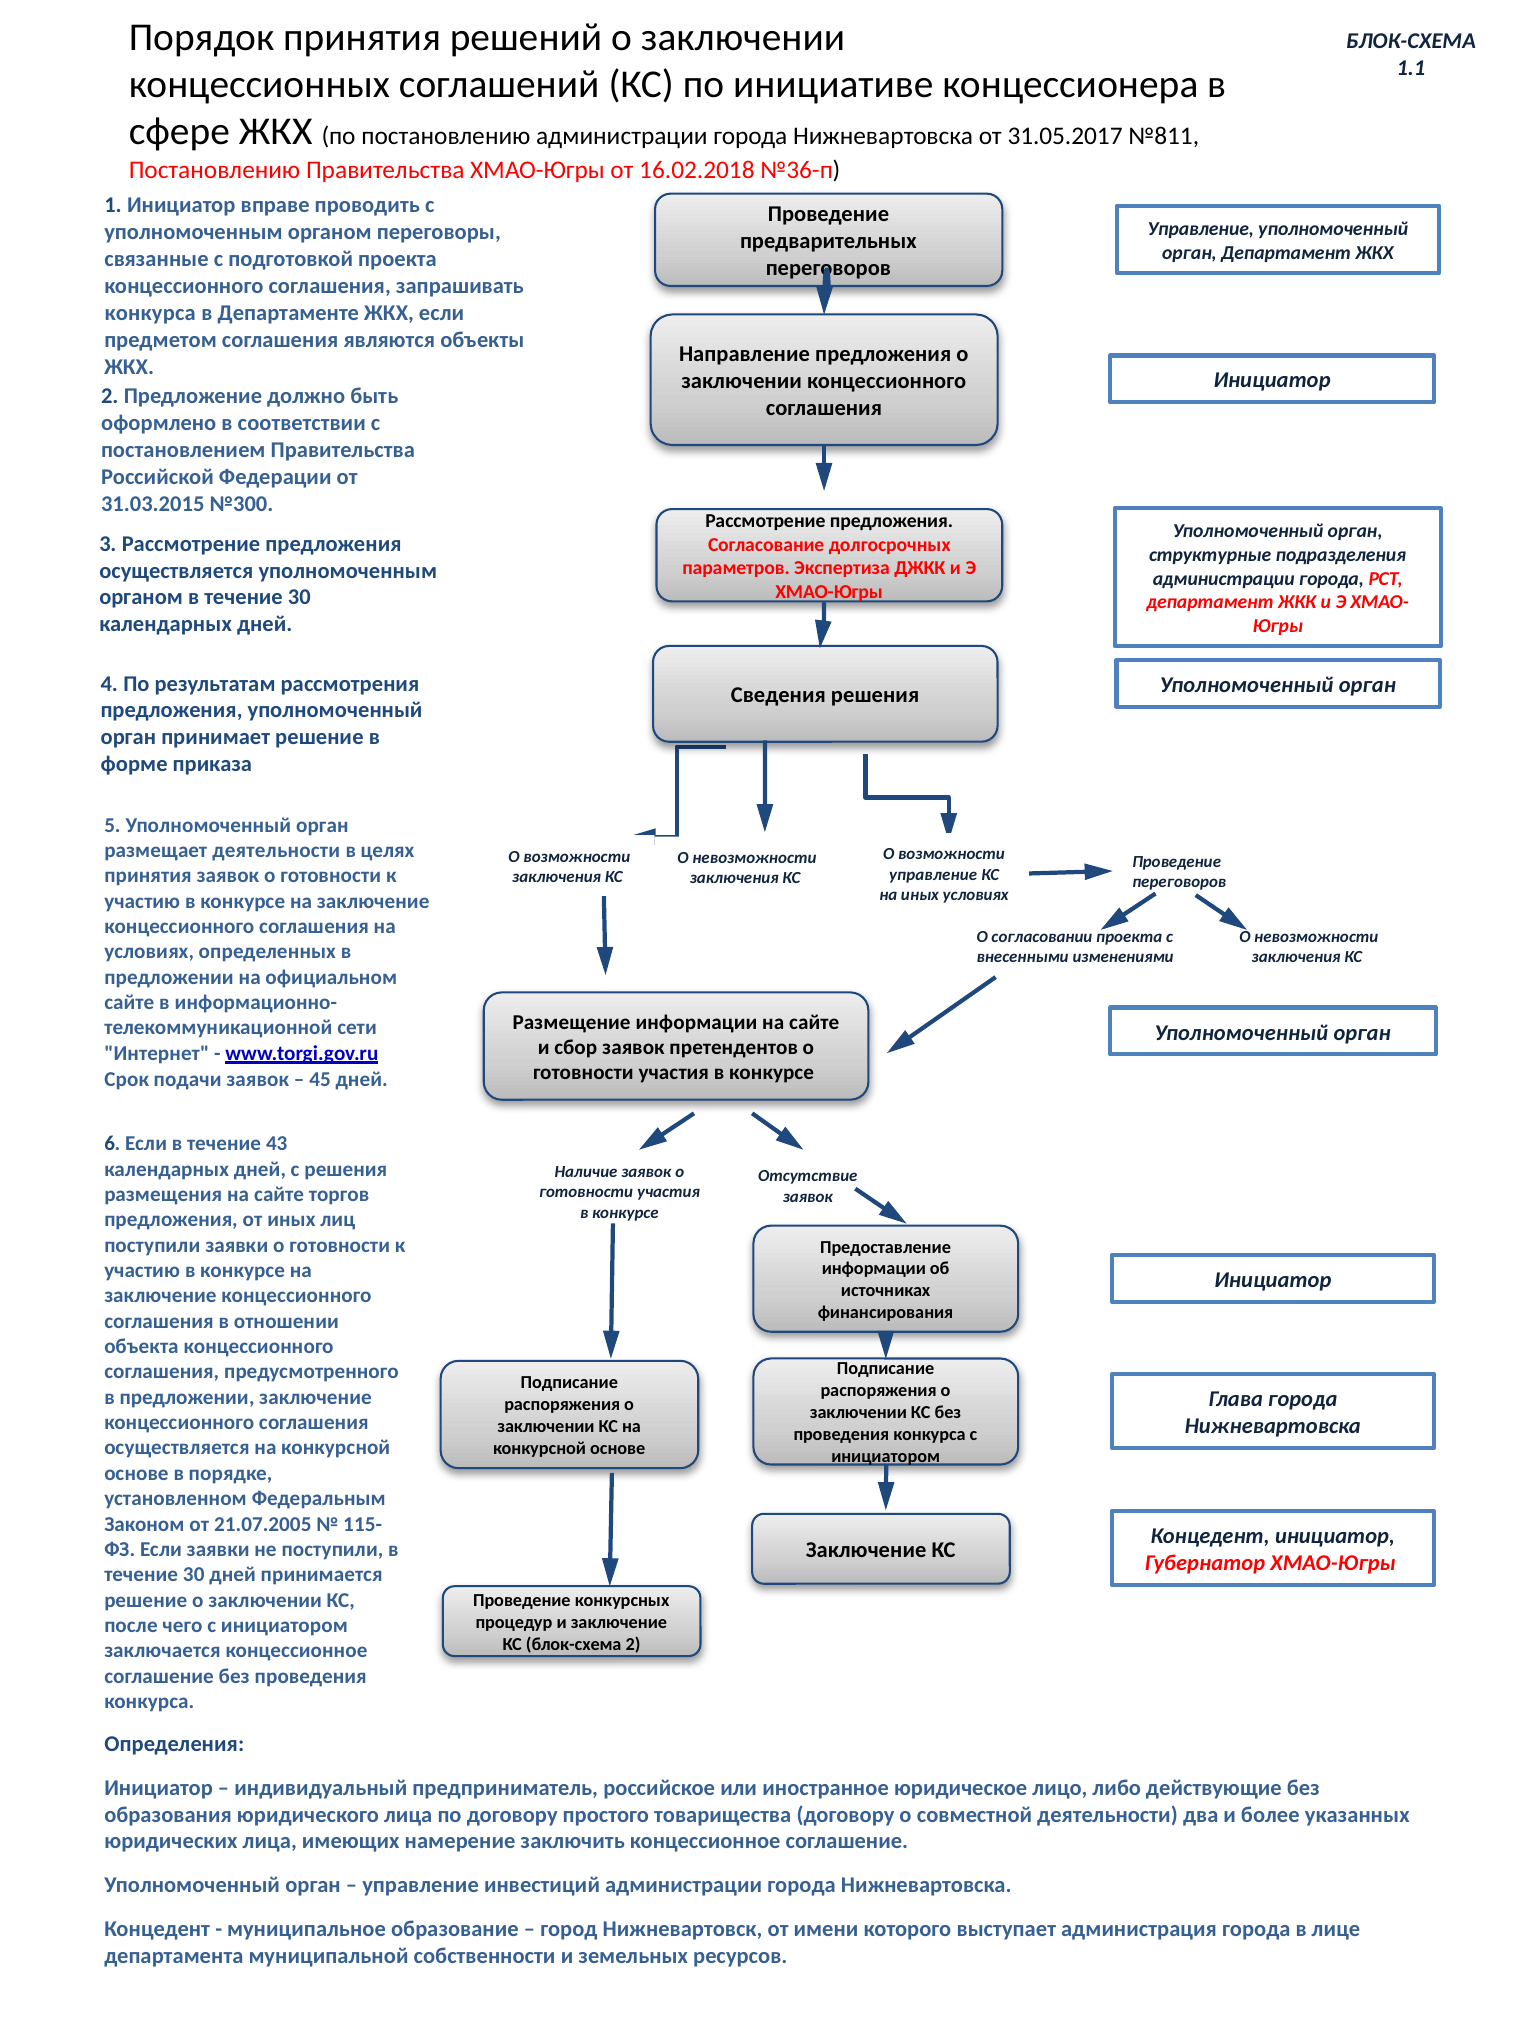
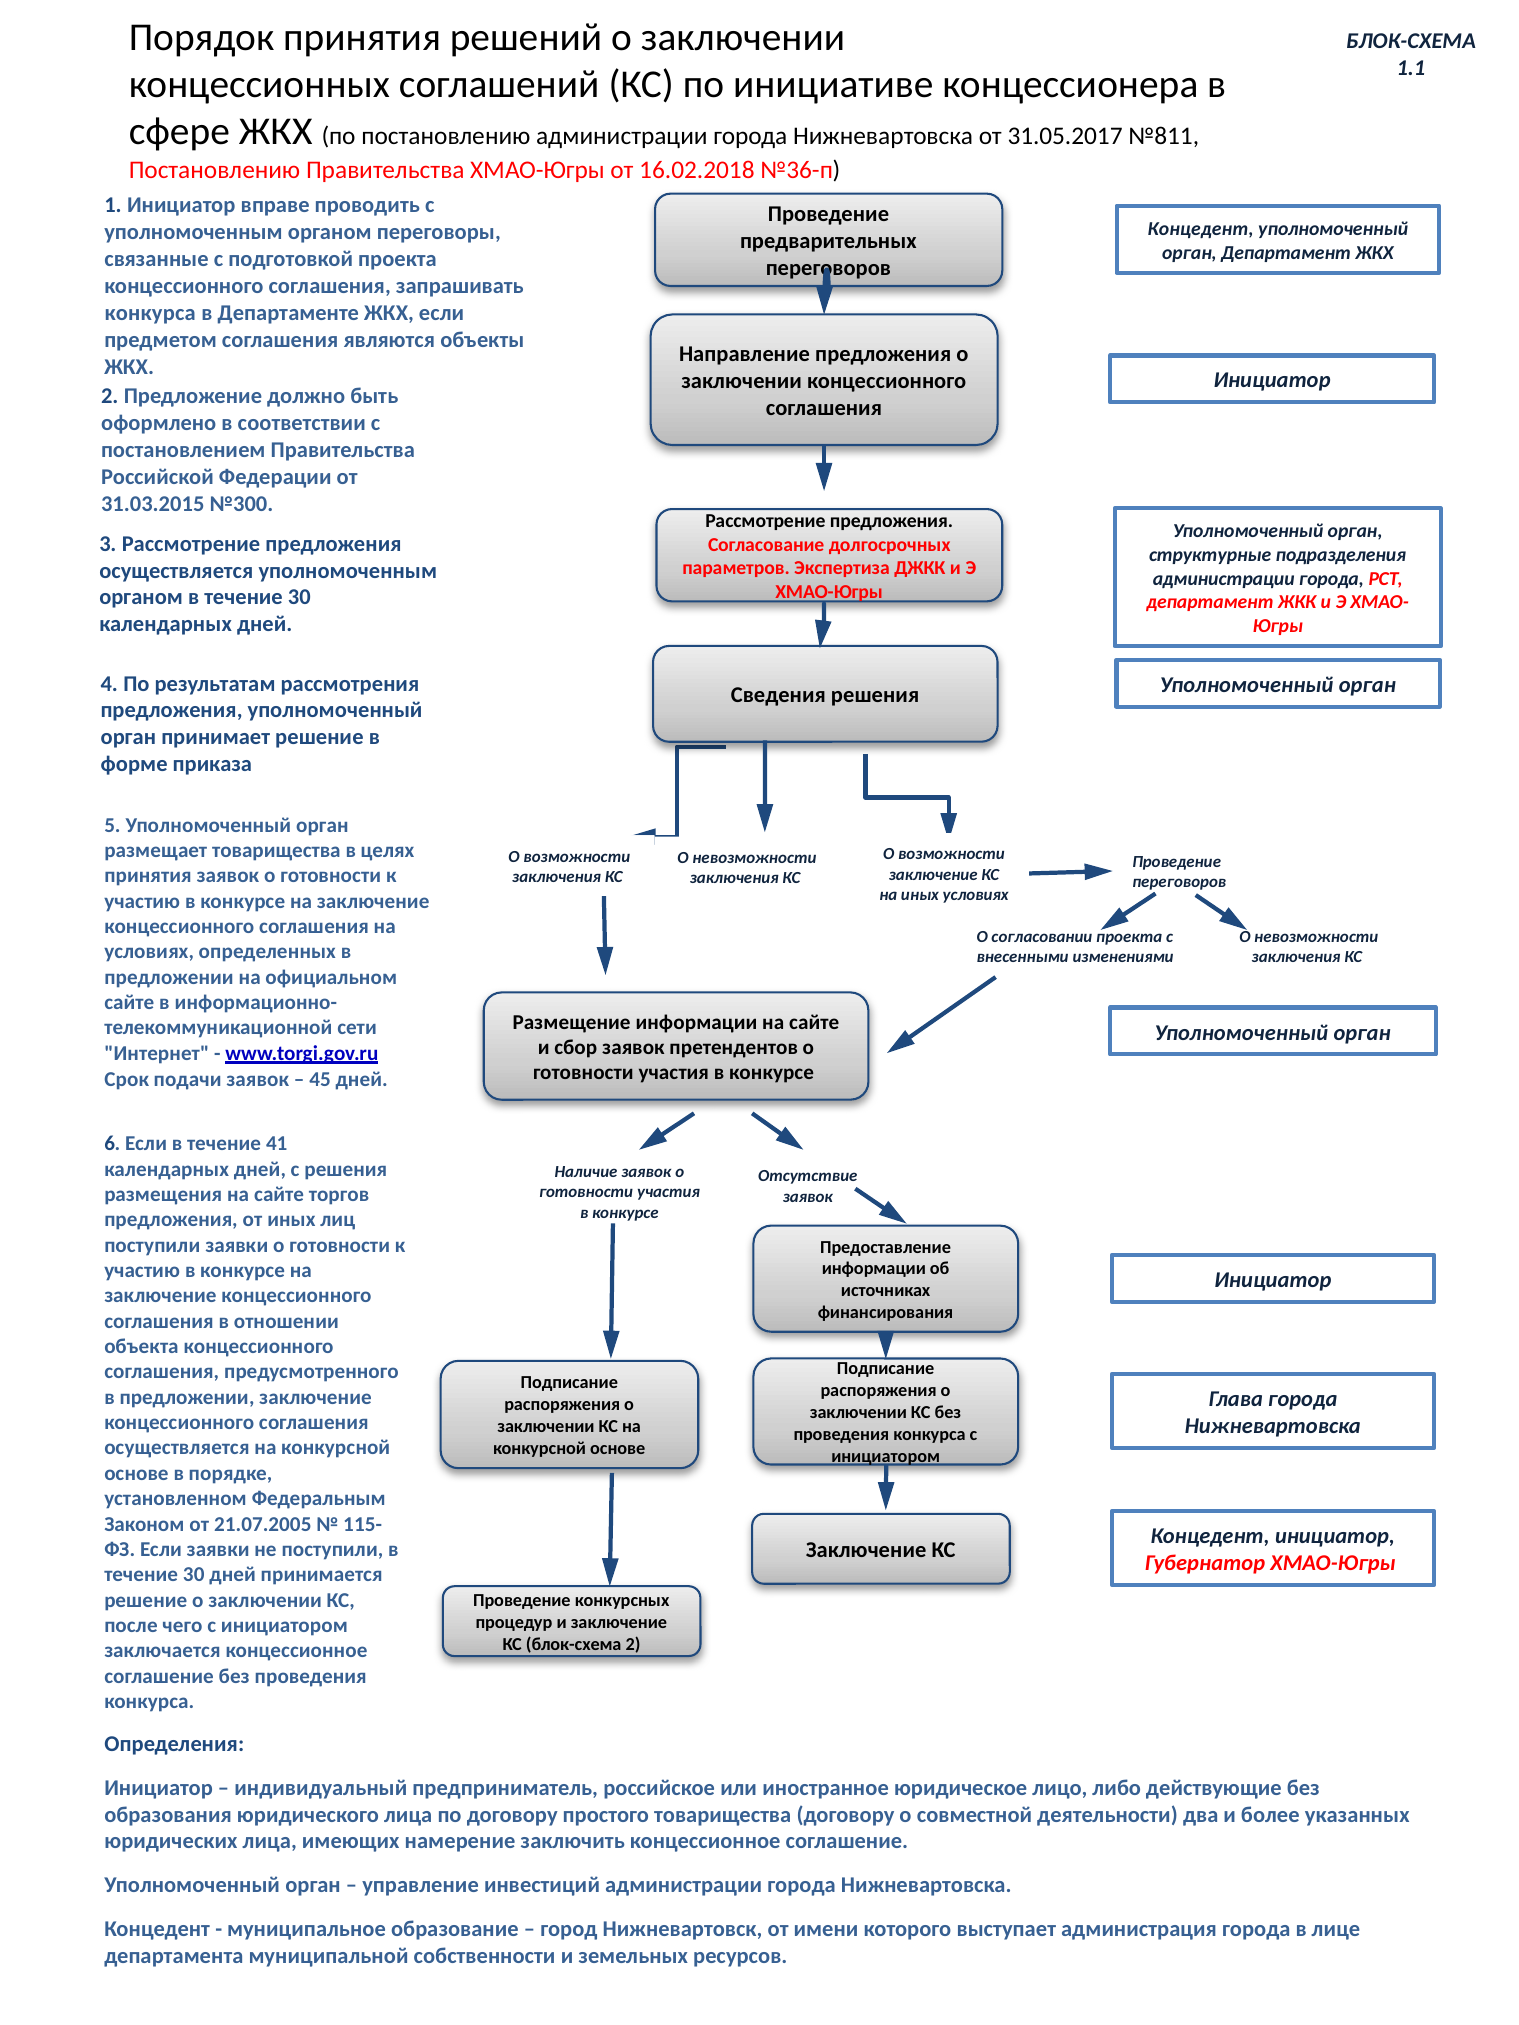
Управление: Управление -> Концедент (1201, 229)
размещает деятельности: деятельности -> товарищества (276, 851)
управление: управление -> заключение (933, 875)
43: 43 -> 41 (277, 1144)
